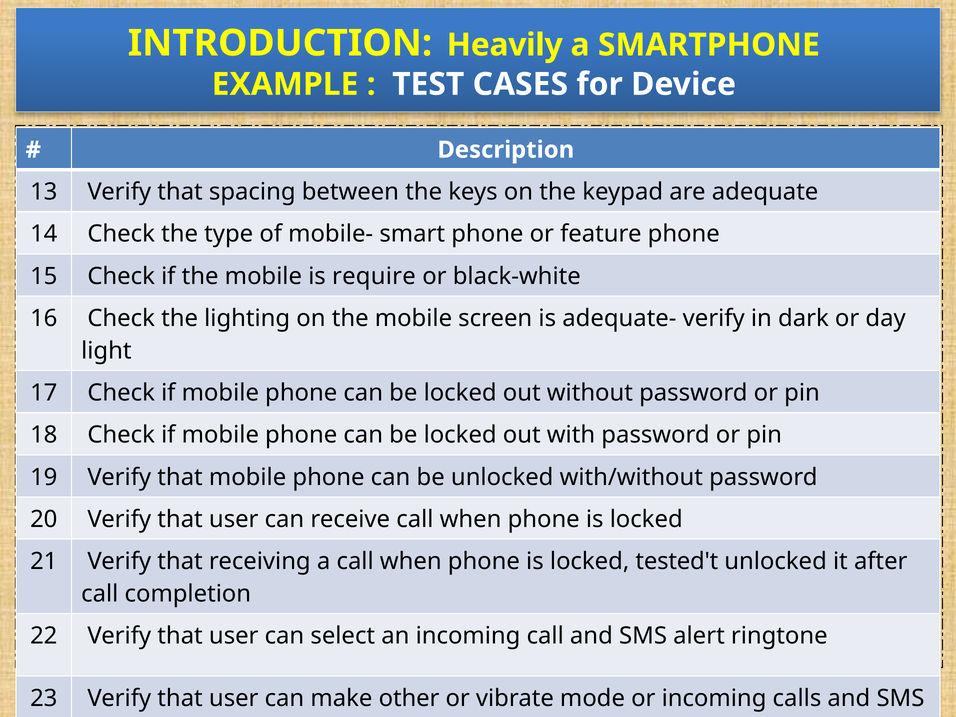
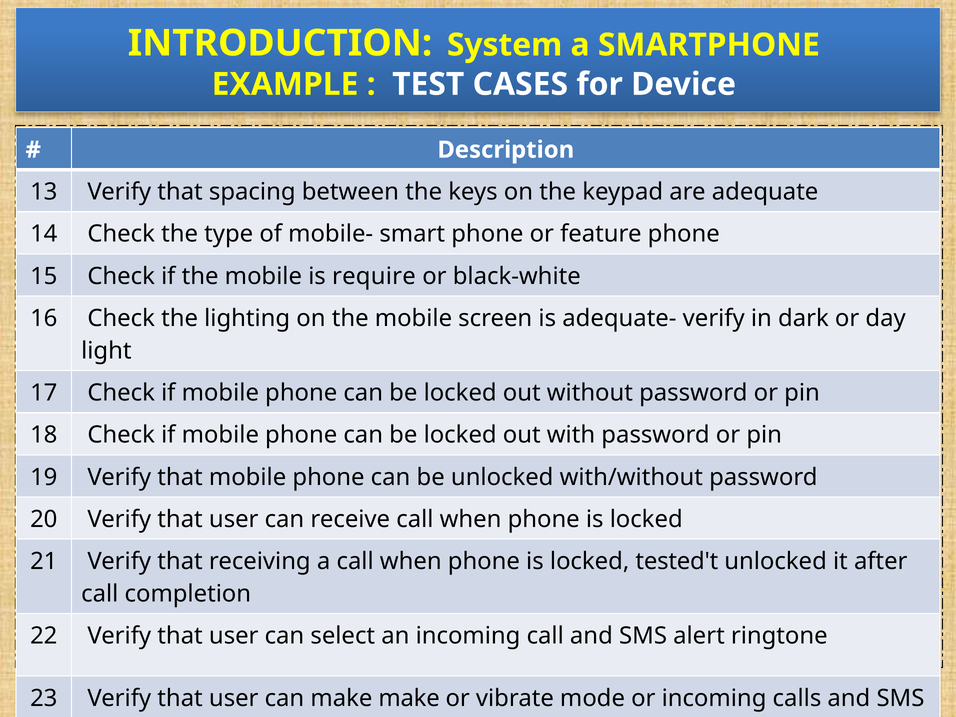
Heavily: Heavily -> System (505, 45)
make other: other -> make (409, 698)
